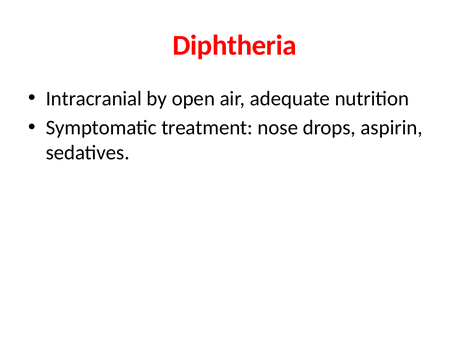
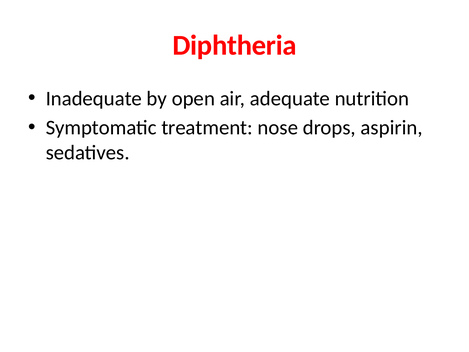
Intracranial: Intracranial -> Inadequate (94, 98)
